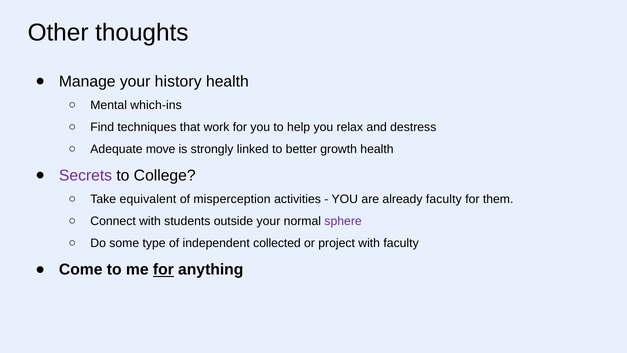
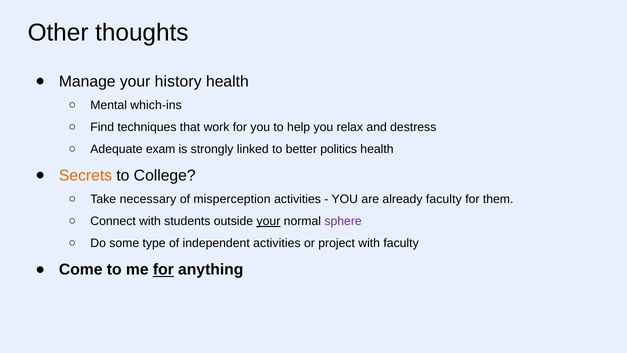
move: move -> exam (161, 149)
growth: growth -> politics (339, 149)
Secrets colour: purple -> orange (86, 175)
equivalent: equivalent -> necessary (148, 199)
your underline: none -> present (268, 221)
independent collected: collected -> activities (277, 243)
